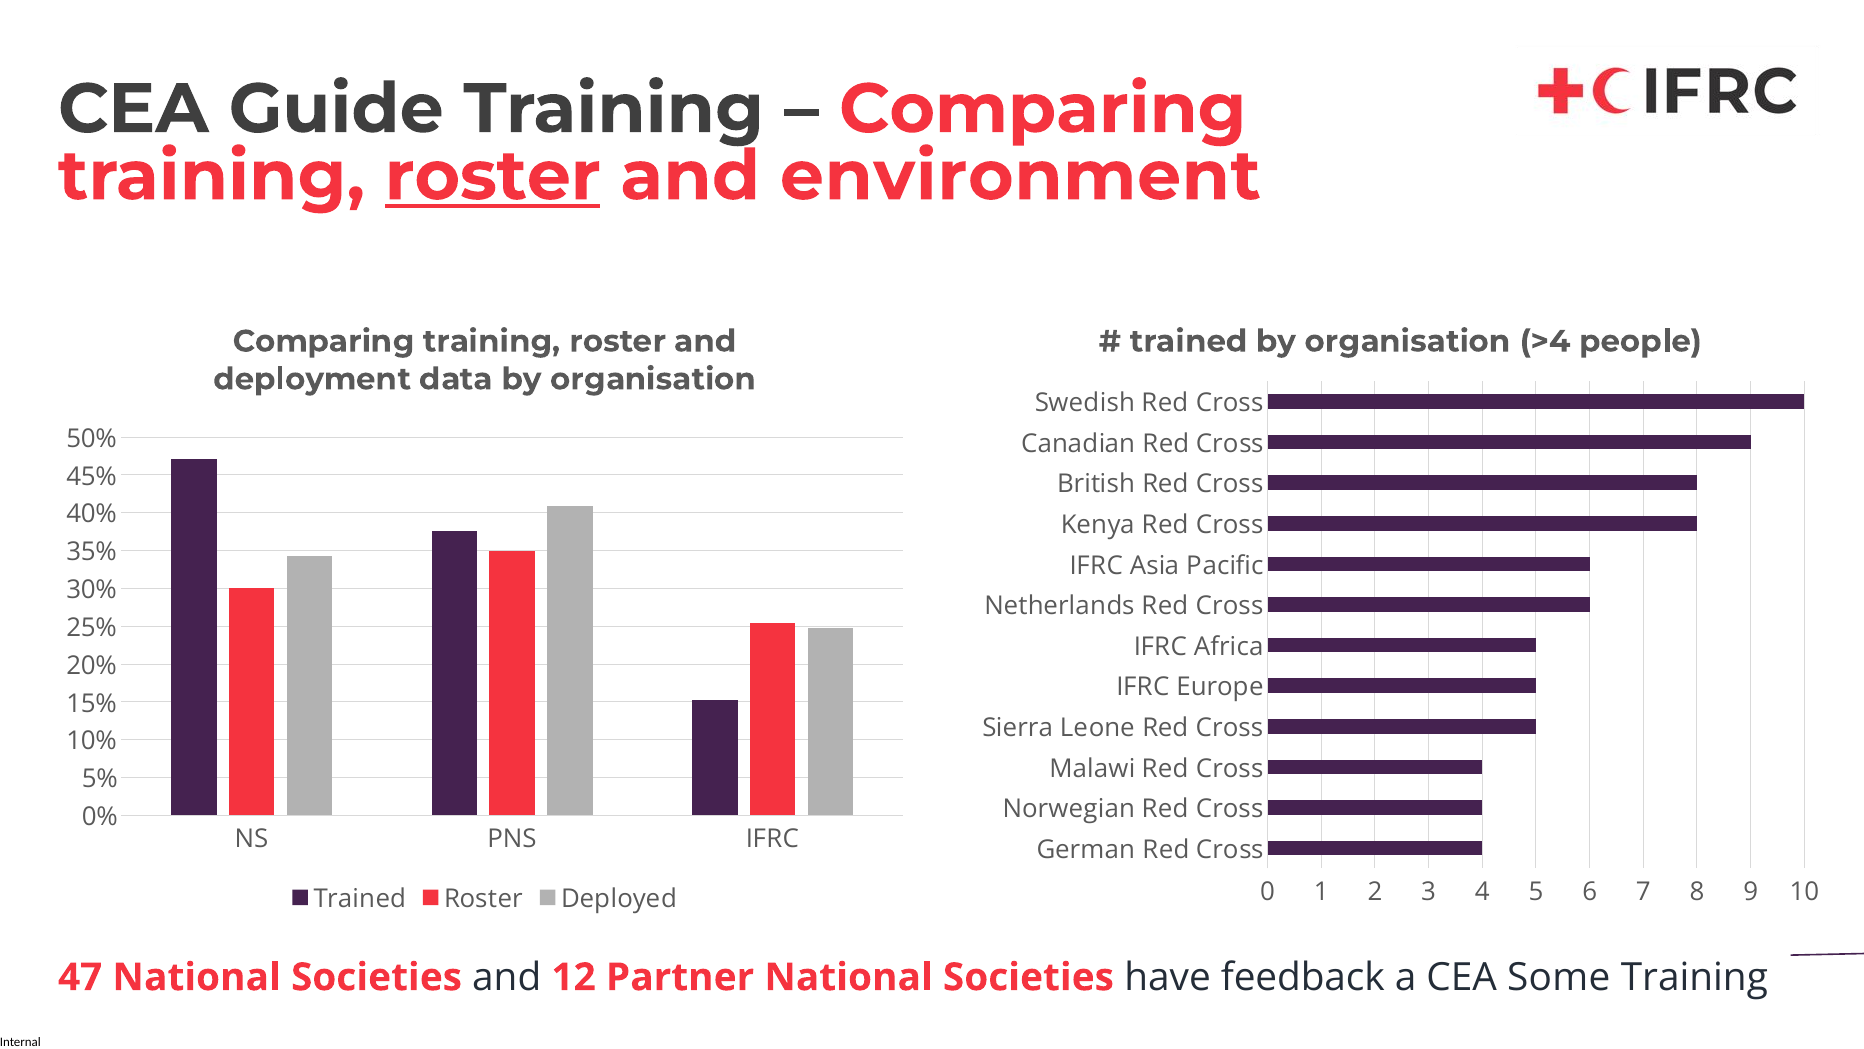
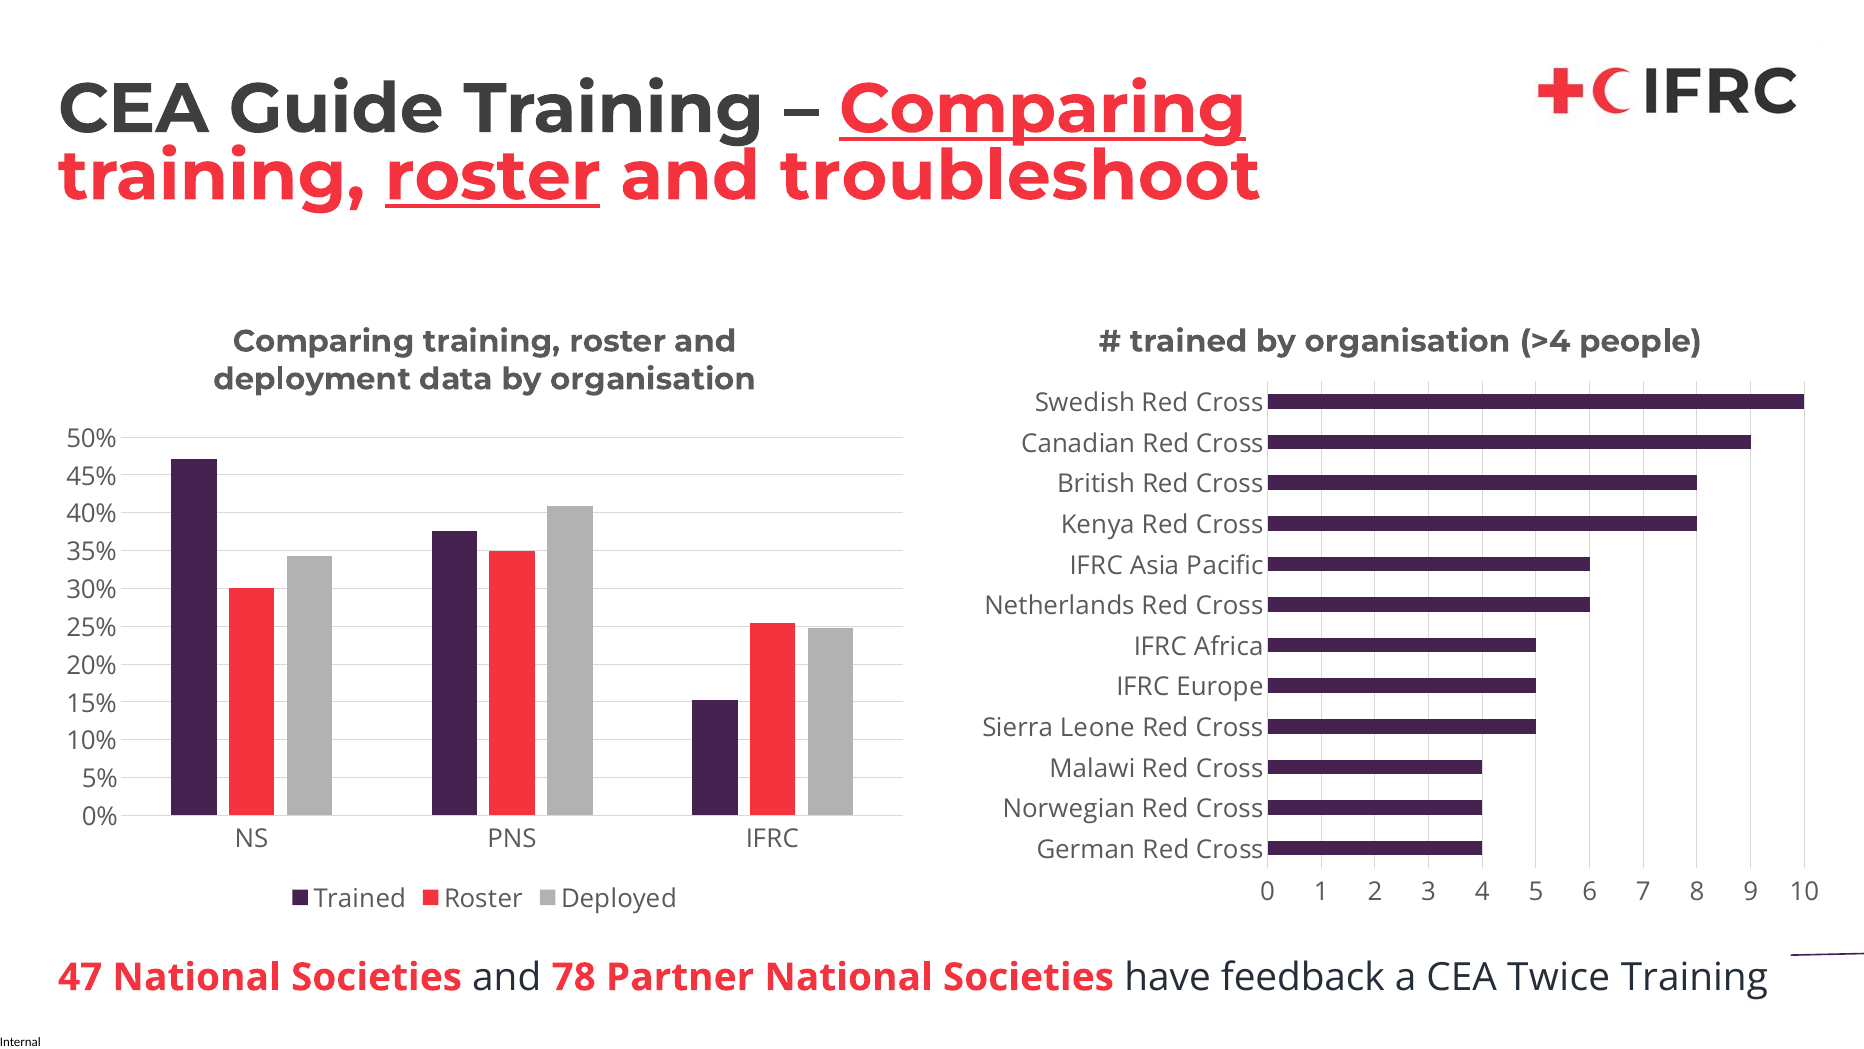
Comparing underline: none -> present (1043, 109)
environment: environment -> troubleshoot (1020, 176)
12: 12 -> 78 (574, 977)
Some: Some -> Twice (1559, 977)
